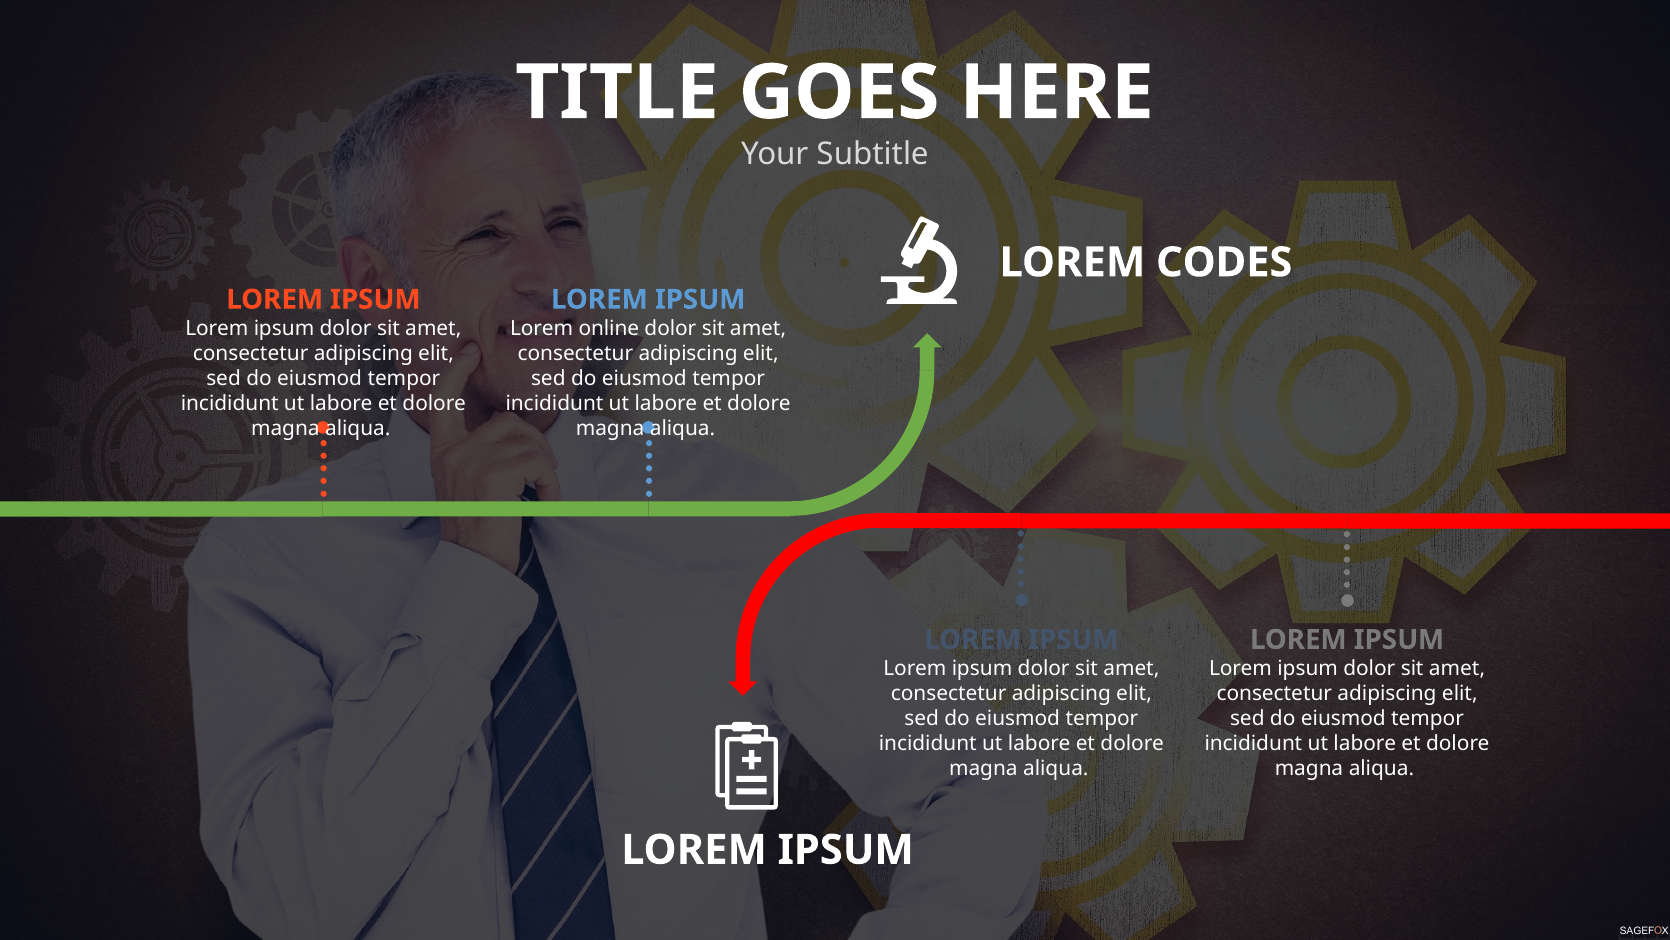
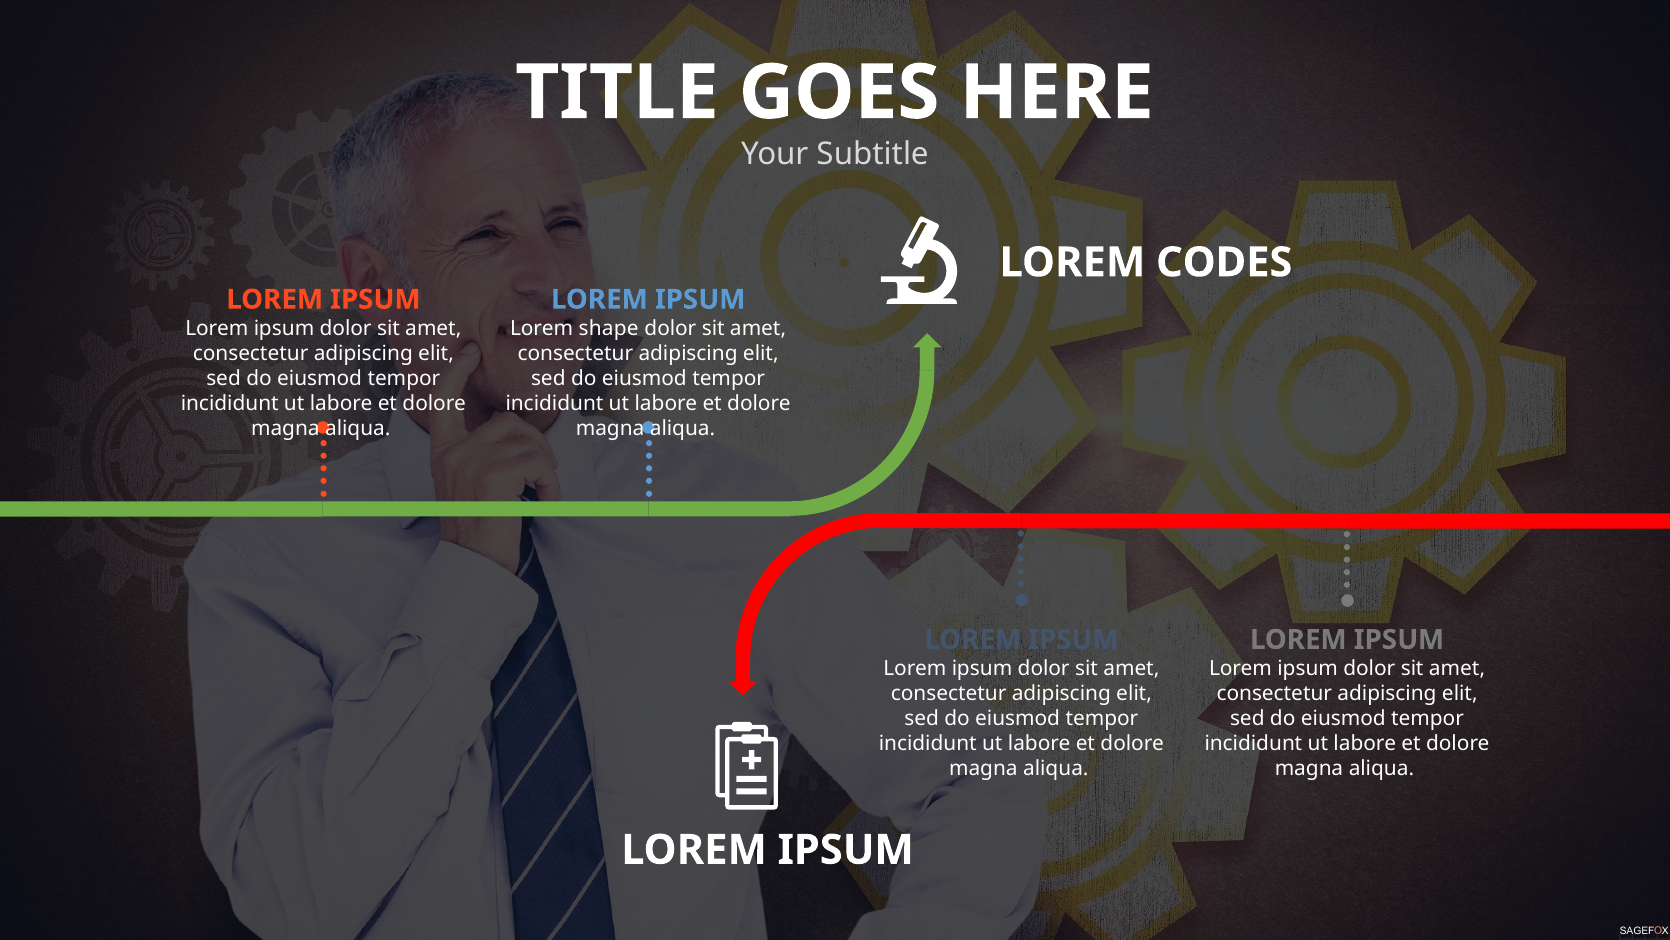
online: online -> shape (609, 328)
